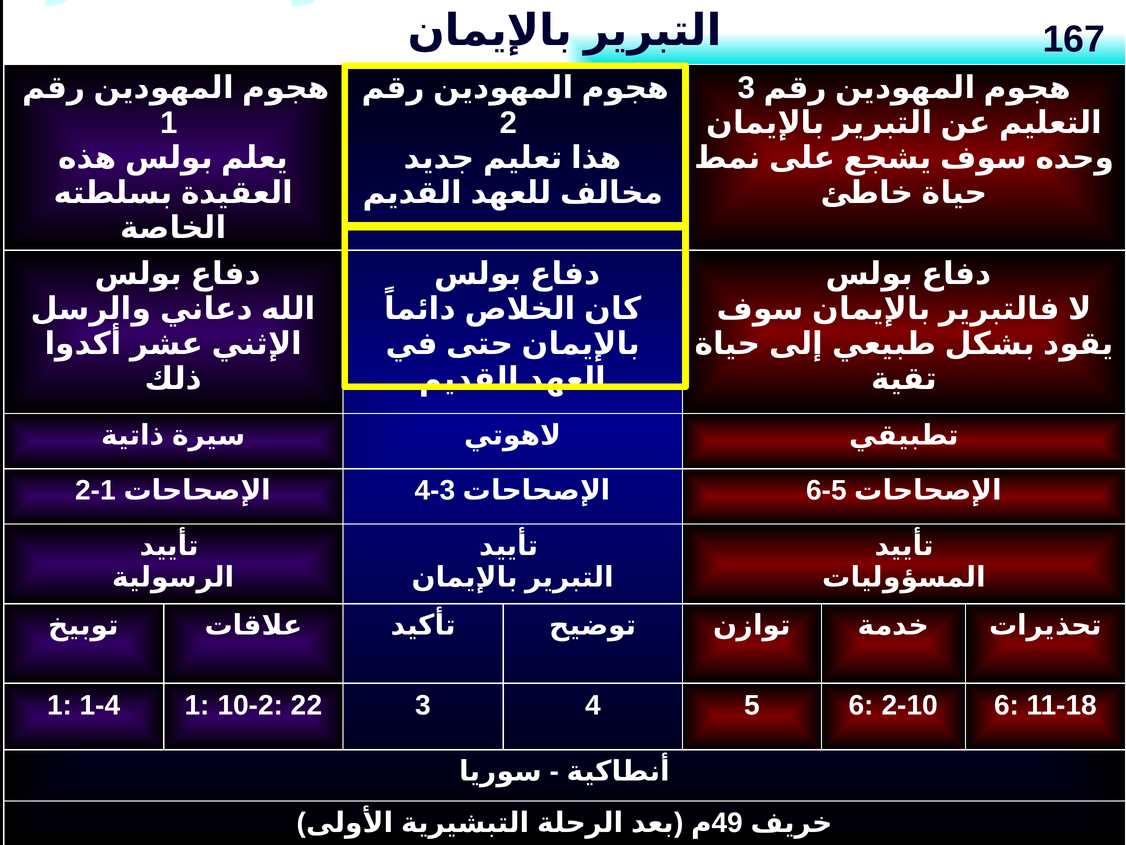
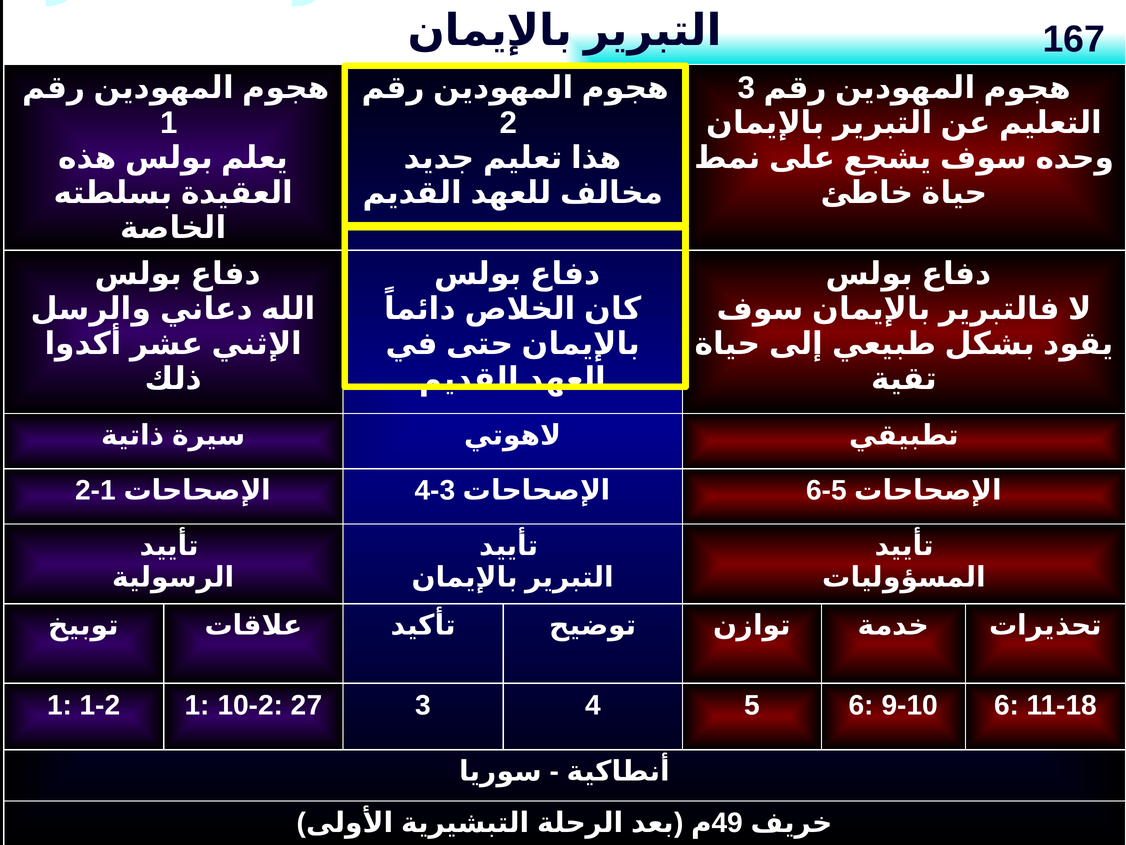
1-4: 1-4 -> 1-2 (100, 705)
22: 22 -> 27 (307, 705)
2-10: 2-10 -> 9-10 (910, 705)
